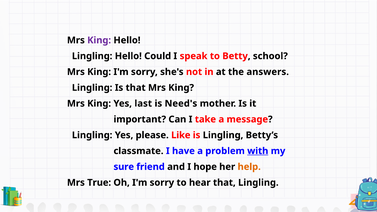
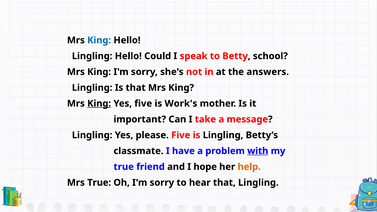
King colour: purple -> blue (99, 40)
King underline: none -> present (99, 104)
Yes last: last -> five (143, 104)
Need's: Need's -> Work's (181, 104)
please Like: Like -> Five (181, 135)
sure: sure -> true (124, 167)
